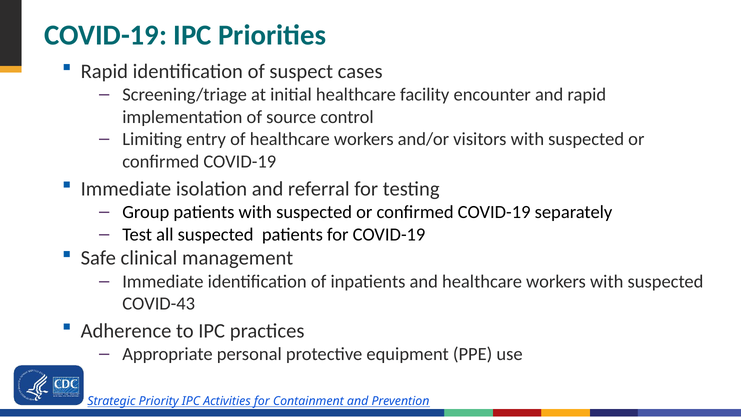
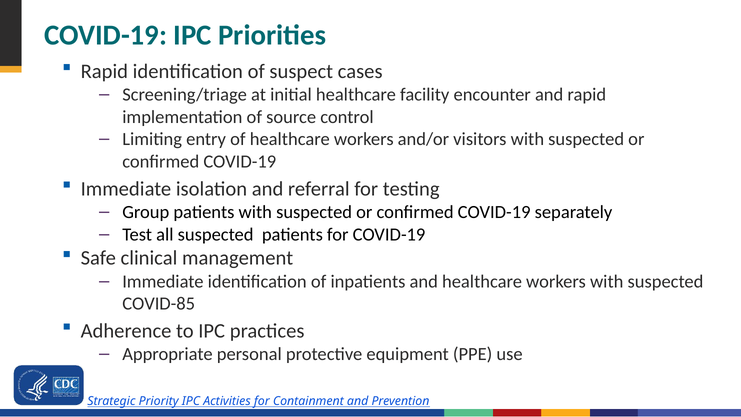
COVID-43: COVID-43 -> COVID-85 (159, 304)
